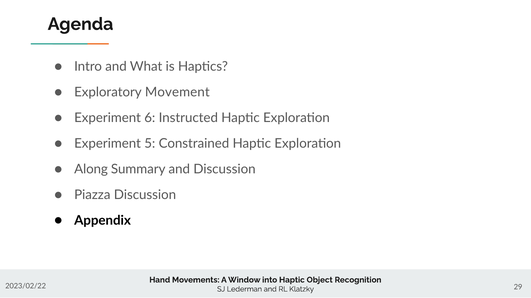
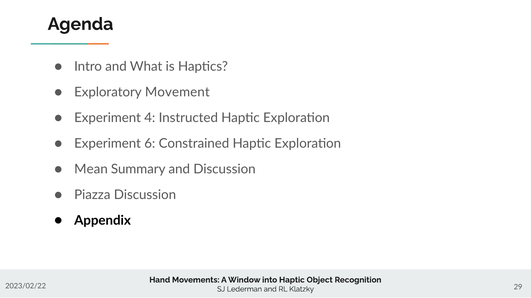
6: 6 -> 4 (150, 118)
5: 5 -> 6 (150, 144)
Along: Along -> Mean (91, 169)
